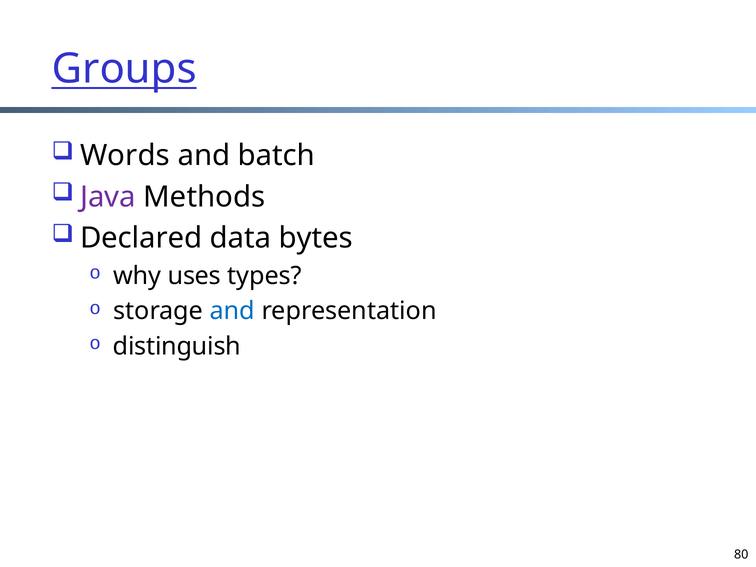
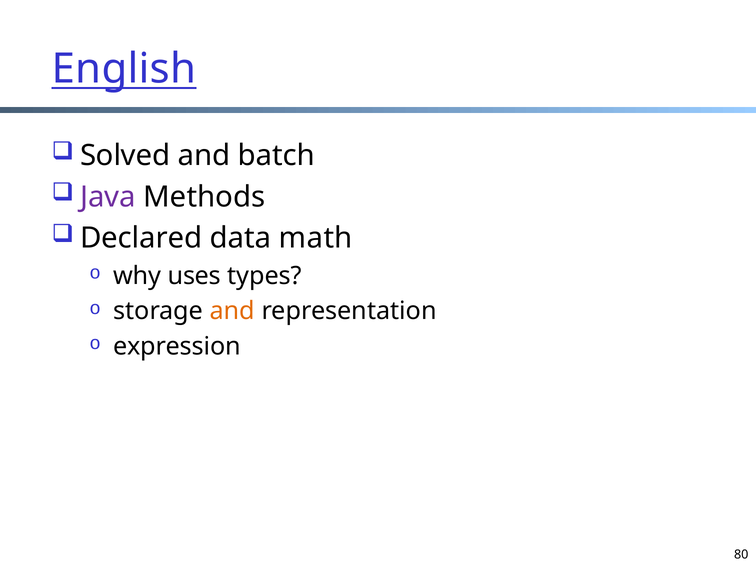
Groups: Groups -> English (124, 69)
Words: Words -> Solved (125, 156)
bytes: bytes -> math (316, 238)
and colour: blue -> orange (232, 311)
distinguish: distinguish -> expression (177, 346)
